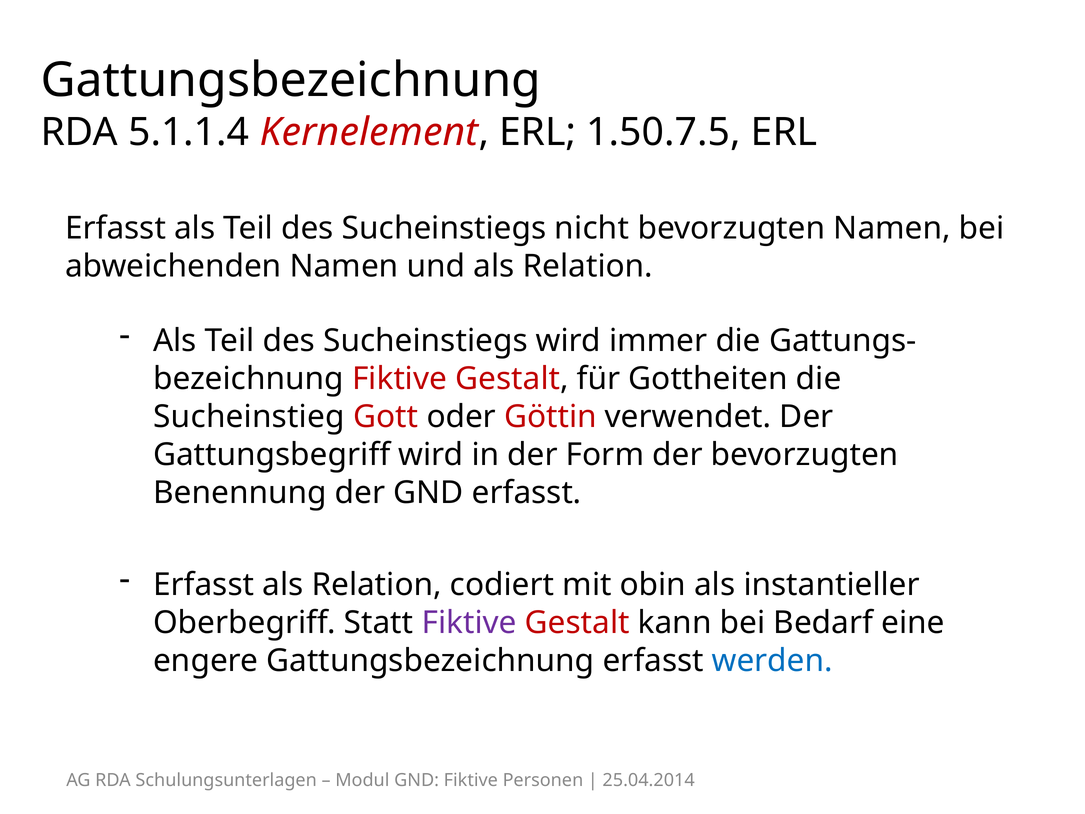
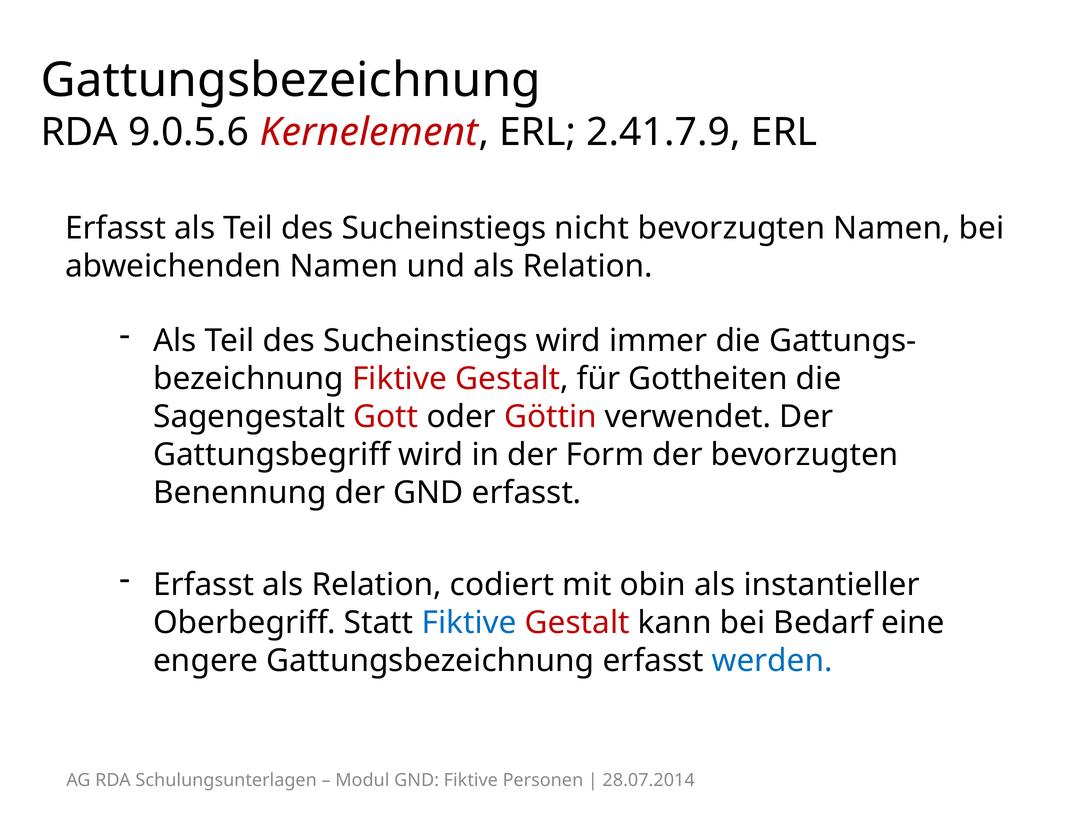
5.1.1.4: 5.1.1.4 -> 9.0.5.6 (189, 132)
1.50.7.5: 1.50.7.5 -> 2.41.7.9 (664, 132)
Sucheinstieg: Sucheinstieg -> Sagengestalt (249, 417)
Fiktive colour: purple -> blue (469, 623)
25.04.2014: 25.04.2014 -> 28.07.2014 (649, 780)
